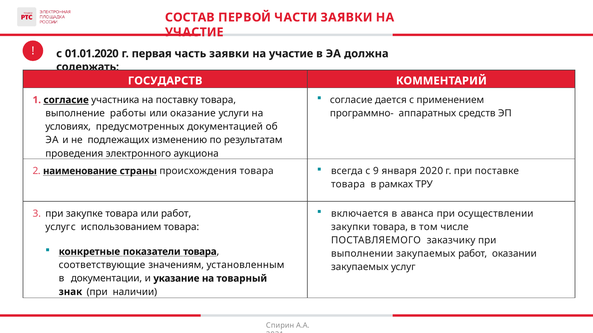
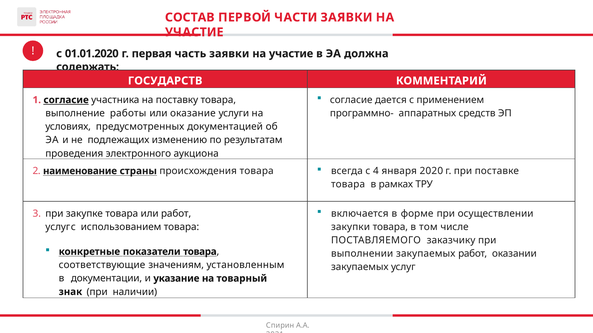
9: 9 -> 4 (376, 171)
аванса: аванса -> форме (417, 214)
